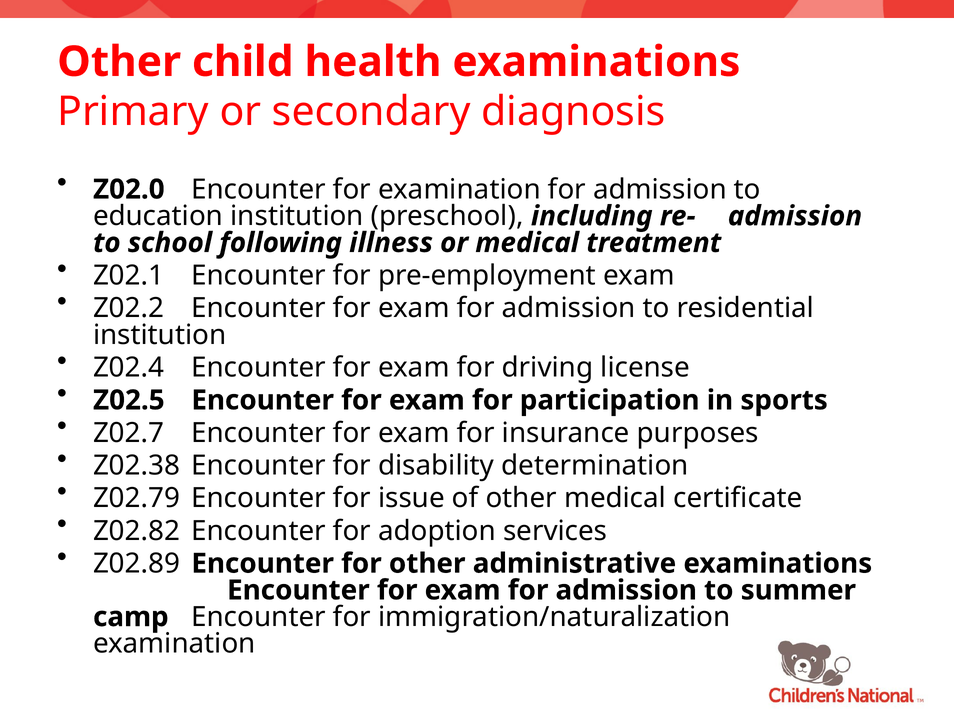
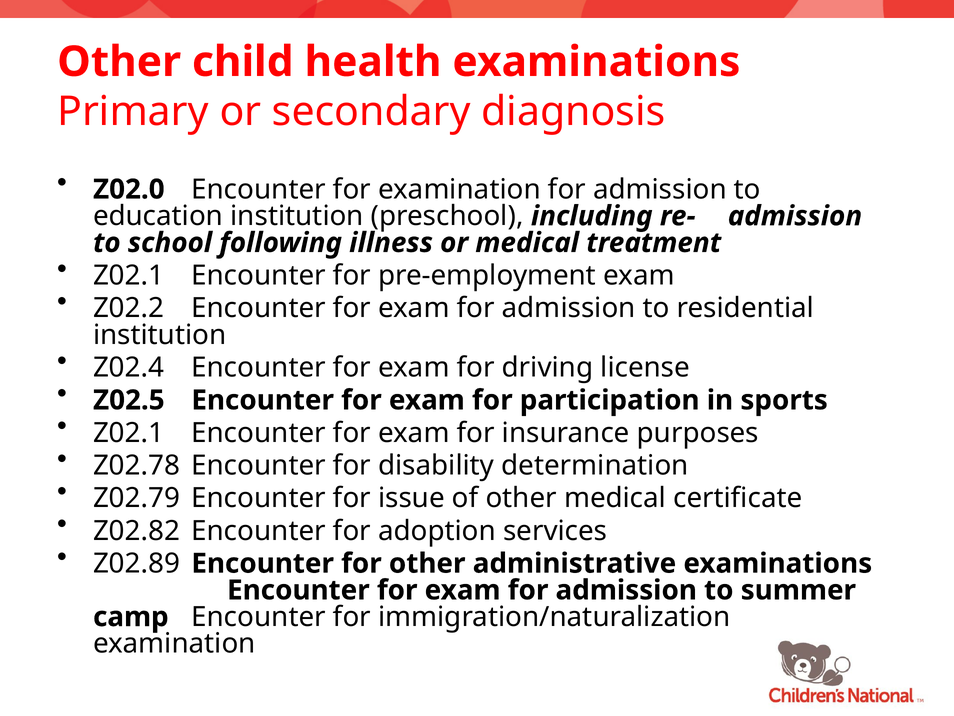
Z02.7: Z02.7 -> Z02.1 (129, 433)
Z02.38: Z02.38 -> Z02.78 (137, 465)
